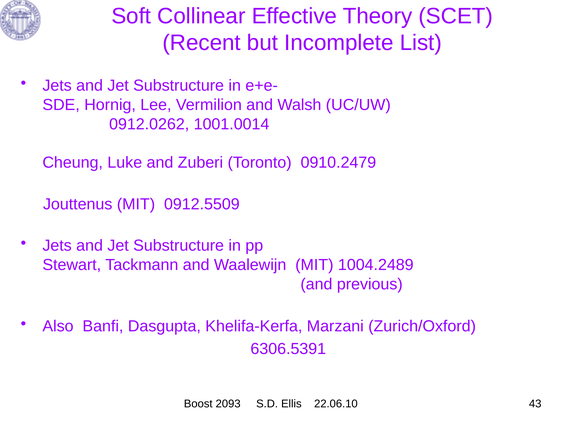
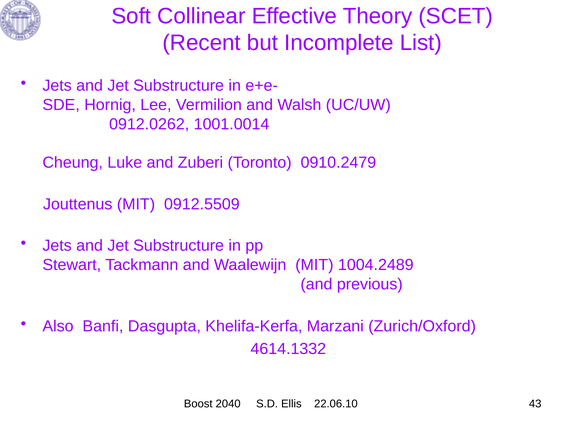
6306.5391: 6306.5391 -> 4614.1332 (288, 349)
2093: 2093 -> 2040 (228, 404)
